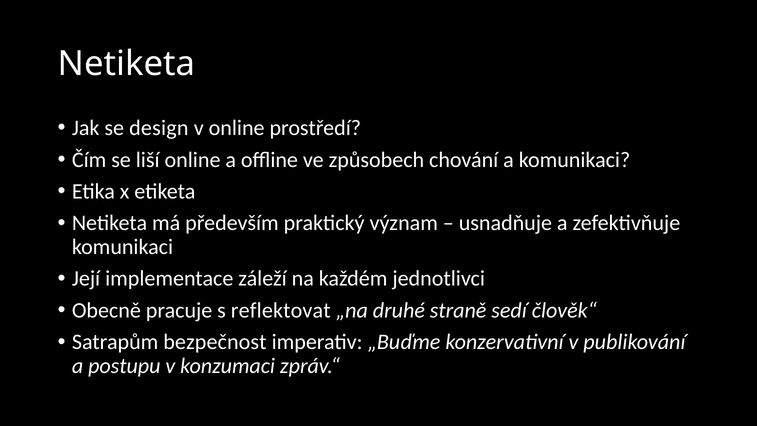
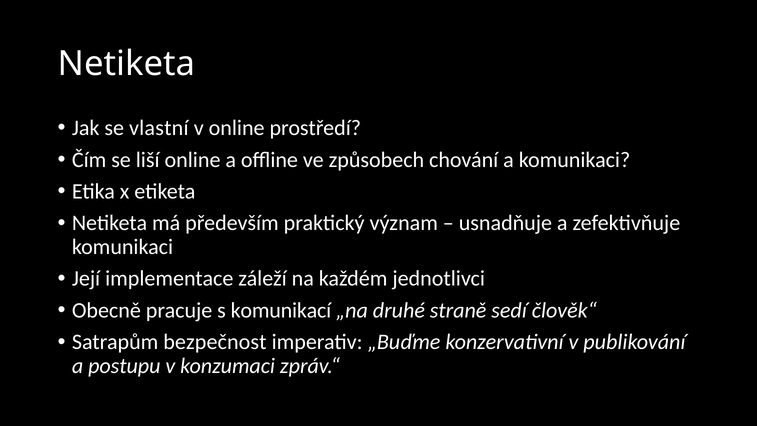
design: design -> vlastní (159, 128)
reflektovat: reflektovat -> komunikací (281, 310)
